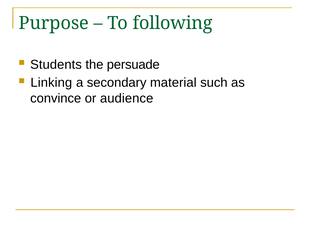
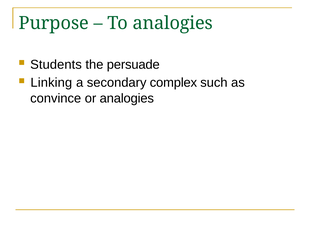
To following: following -> analogies (173, 23)
material: material -> complex (173, 83)
or audience: audience -> analogies (127, 98)
